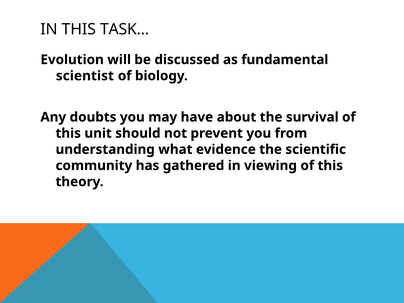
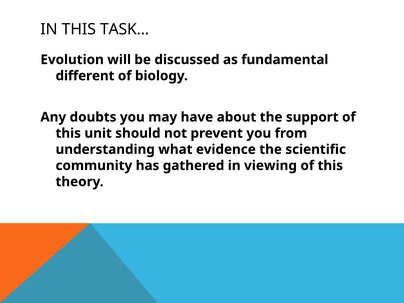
scientist: scientist -> different (85, 76)
survival: survival -> support (312, 117)
